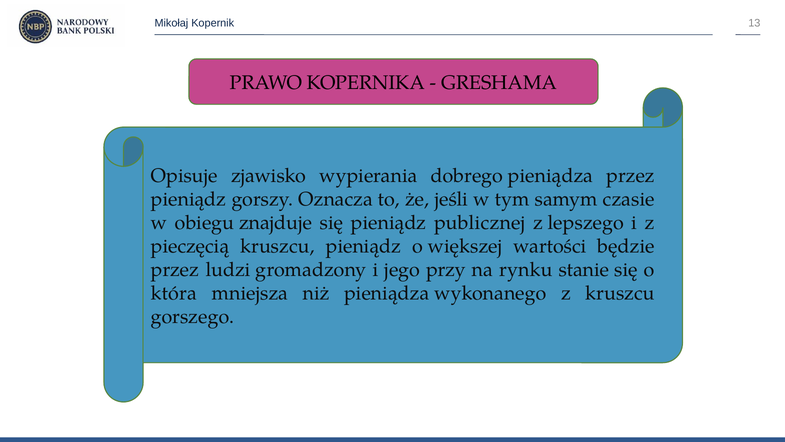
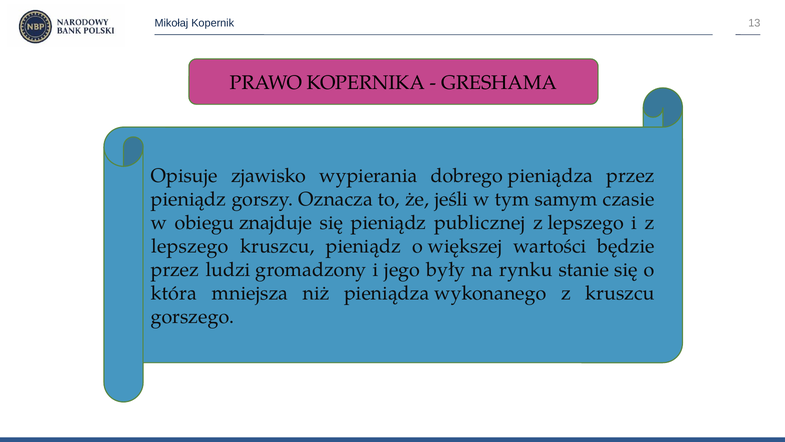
pieczęcią: pieczęcią -> lepszego (190, 246)
przy: przy -> były (446, 270)
